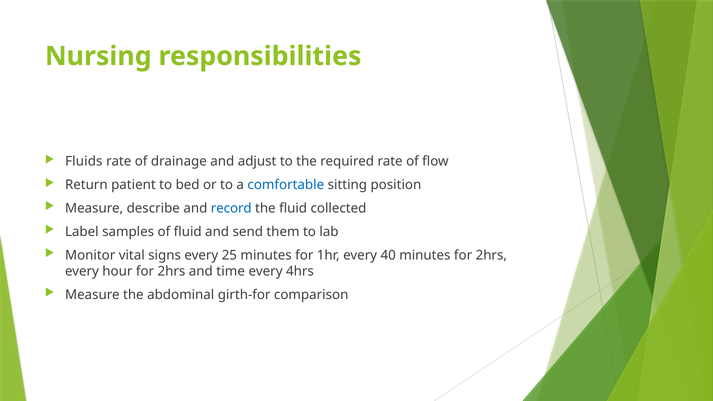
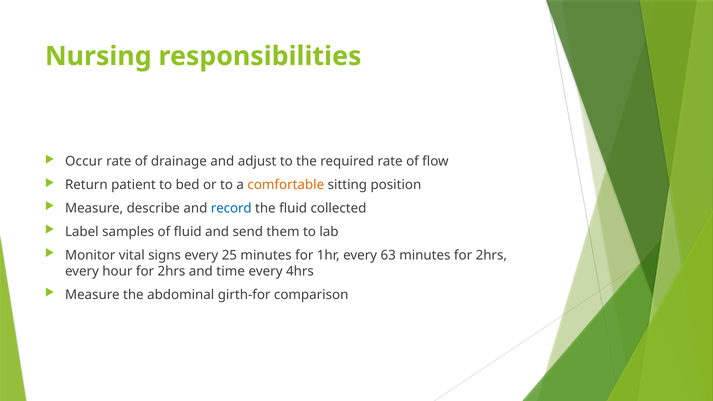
Fluids: Fluids -> Occur (84, 161)
comfortable colour: blue -> orange (286, 185)
40: 40 -> 63 (388, 255)
